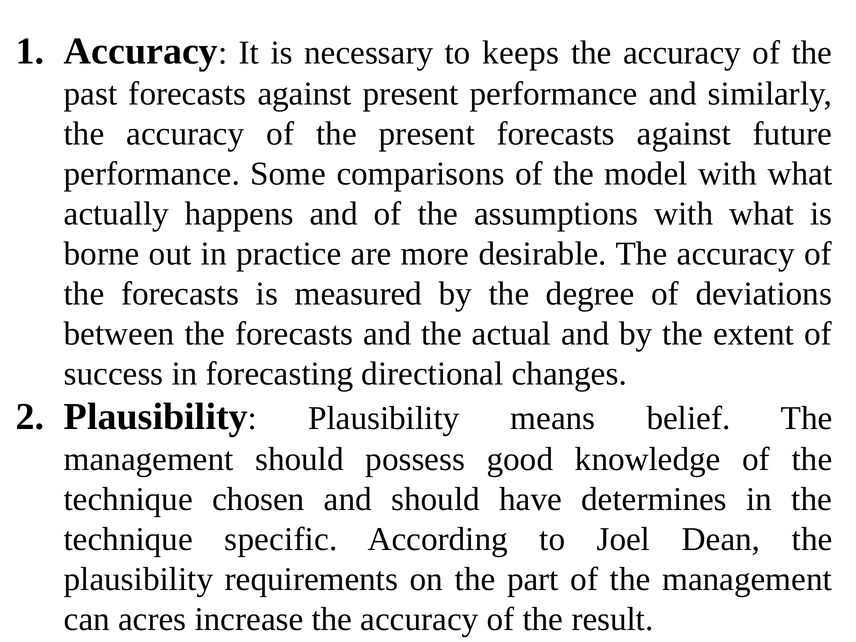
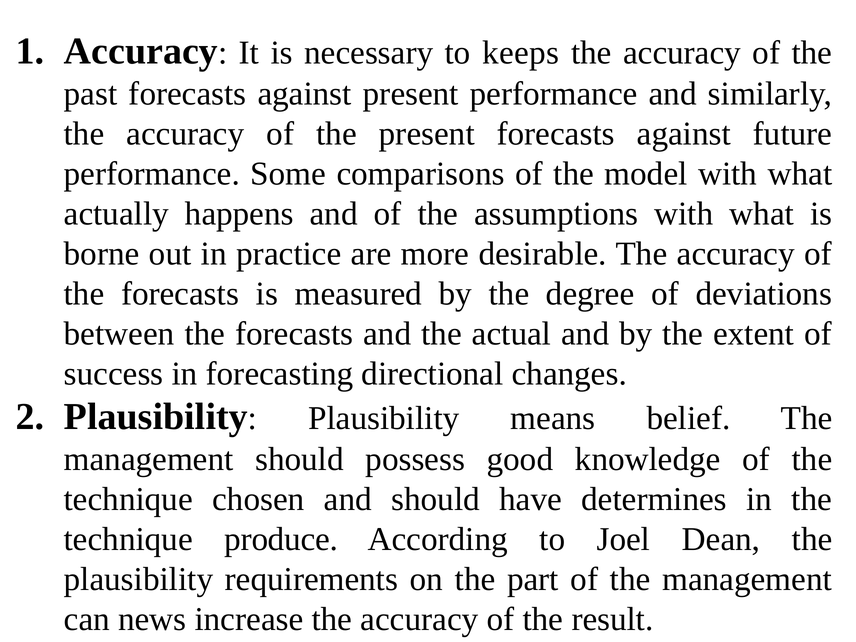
specific: specific -> produce (281, 539)
acres: acres -> news (152, 619)
